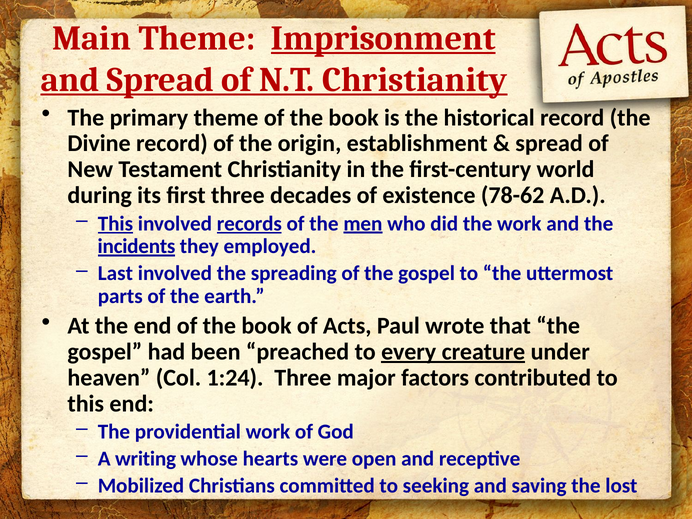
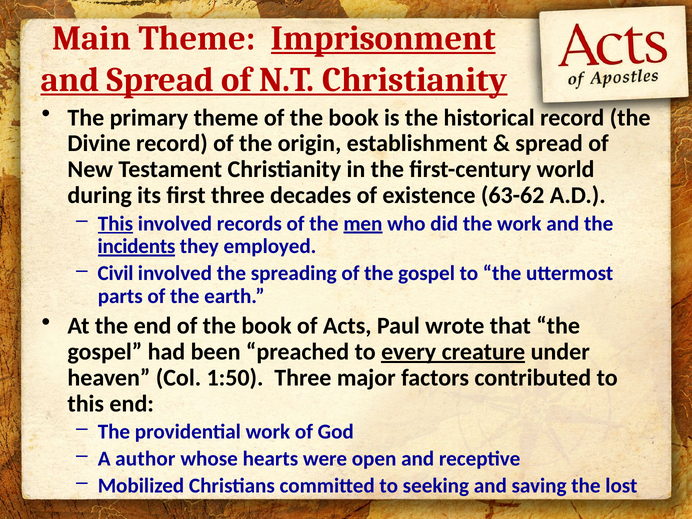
78-62: 78-62 -> 63-62 (513, 195)
records underline: present -> none (249, 224)
Last: Last -> Civil (116, 273)
1:24: 1:24 -> 1:50 (235, 378)
writing: writing -> author (145, 459)
